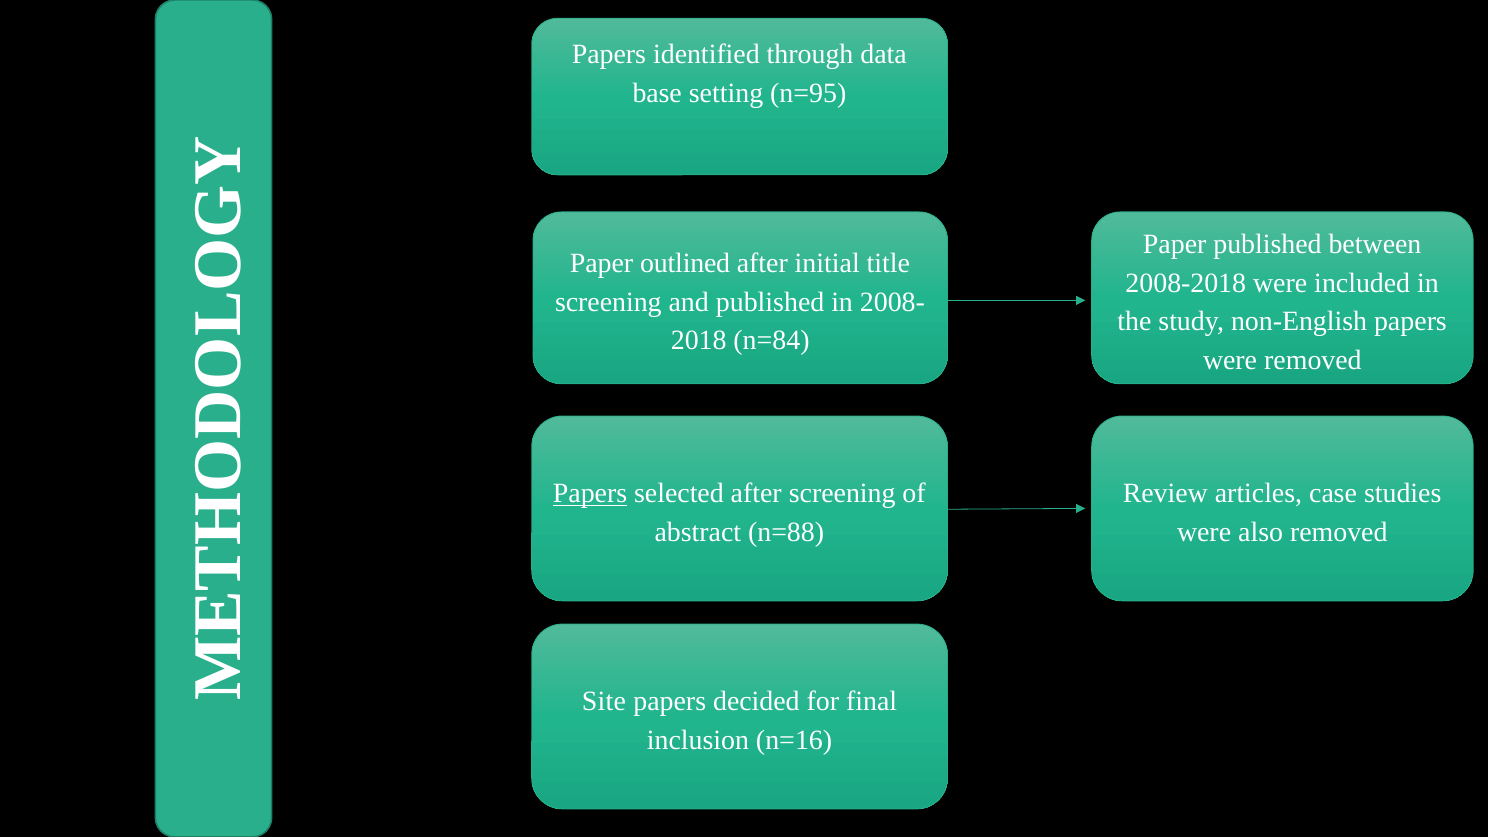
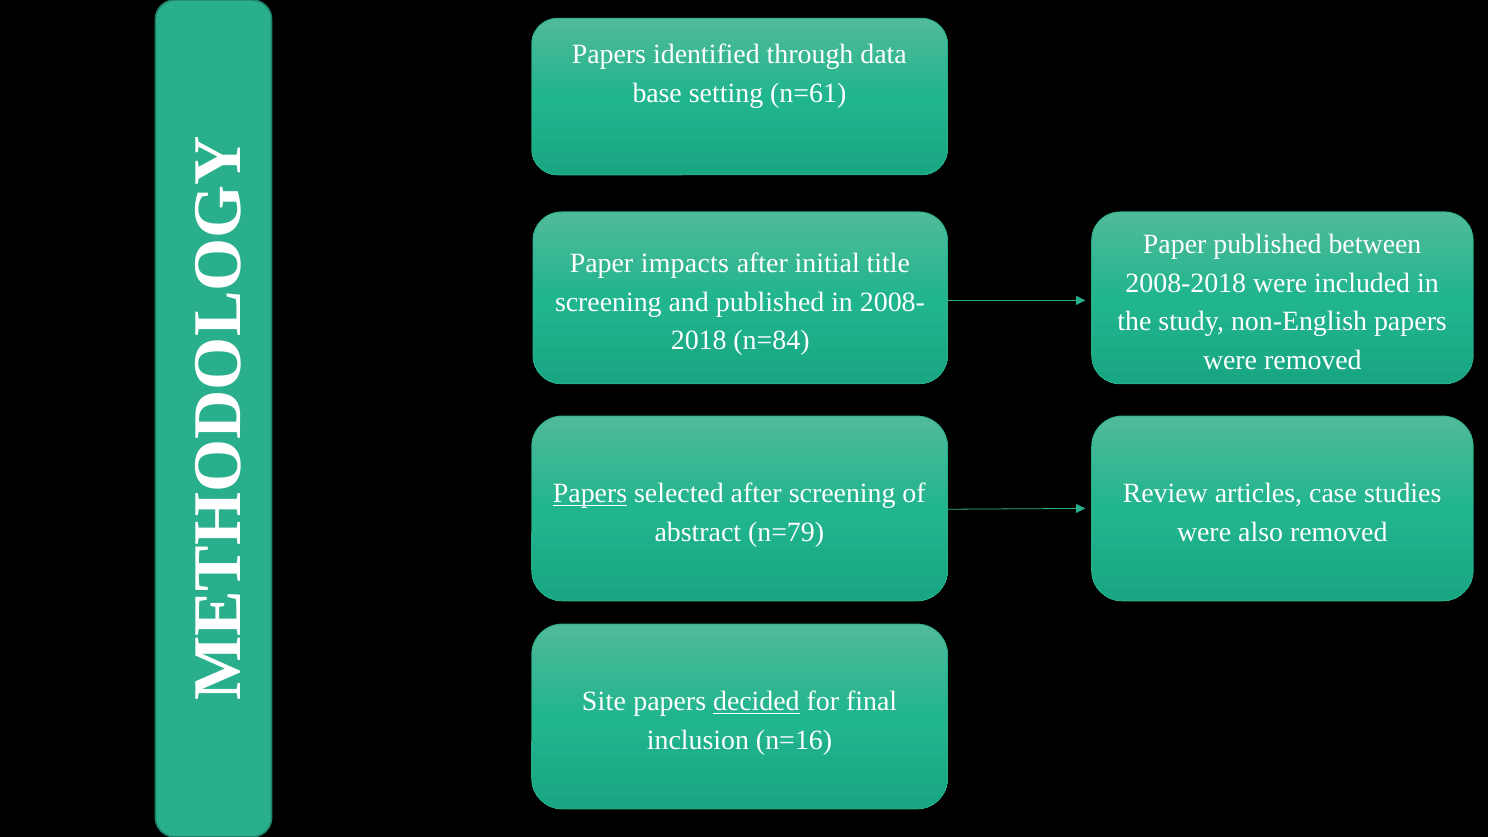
n=95: n=95 -> n=61 (808, 93)
outlined: outlined -> impacts (685, 264)
n=88: n=88 -> n=79 (786, 532)
decided underline: none -> present (756, 702)
